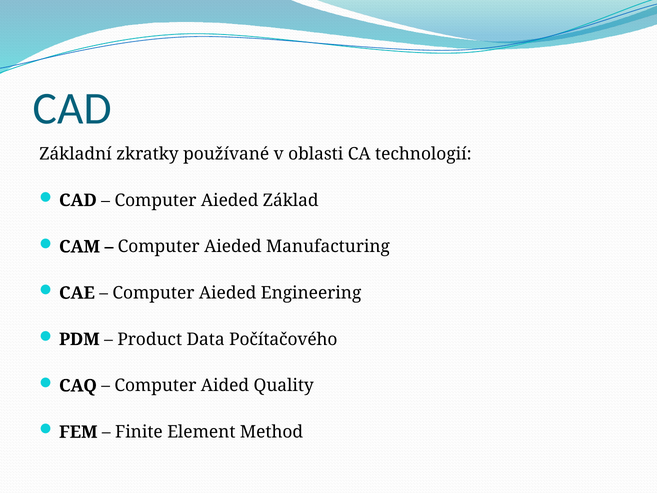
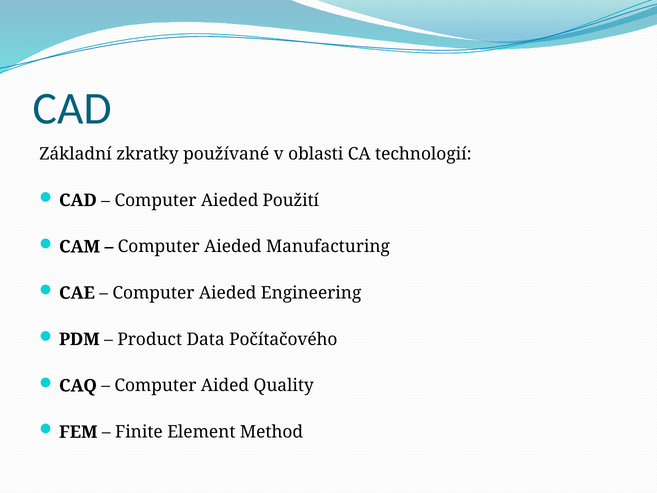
Základ: Základ -> Použití (291, 200)
